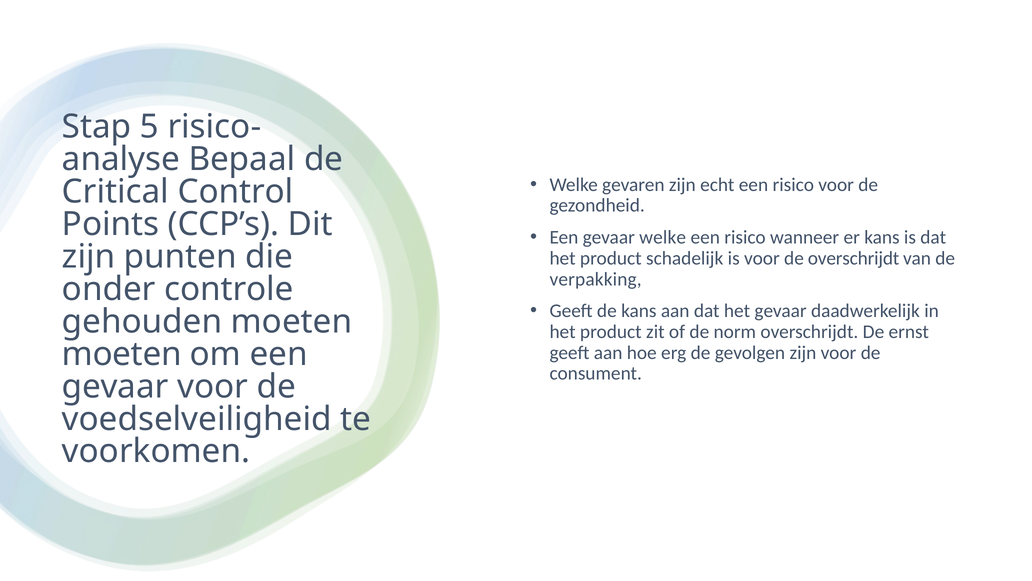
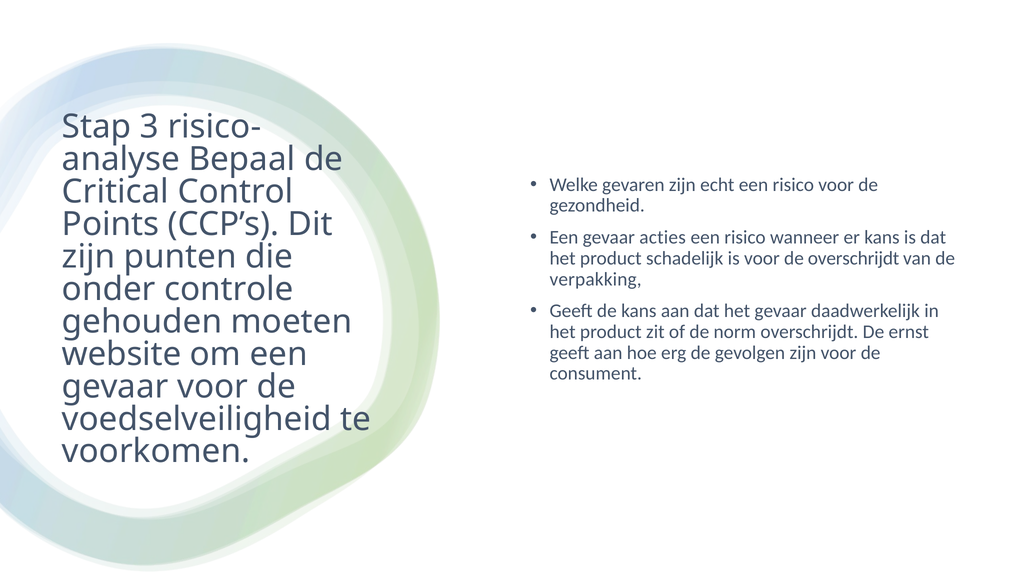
5: 5 -> 3 (149, 127)
gevaar welke: welke -> acties (663, 237)
moeten: moeten -> website (122, 354)
